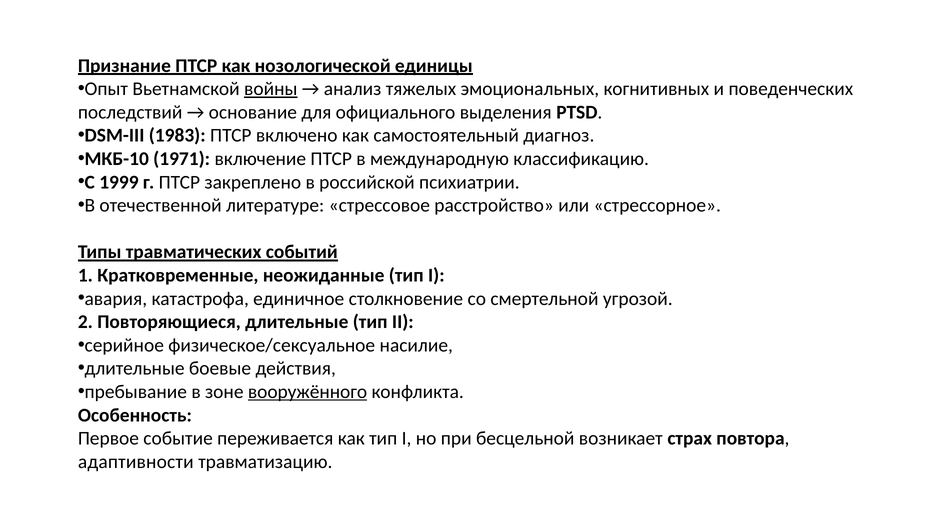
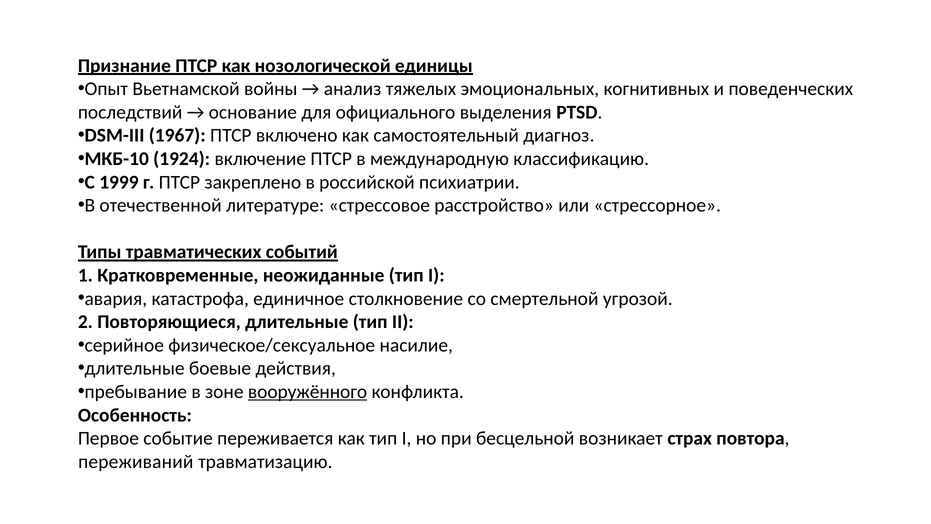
войны underline: present -> none (271, 89)
1983: 1983 -> 1967 (177, 135)
1971: 1971 -> 1924 (182, 159)
адаптивности: адаптивности -> переживаний (136, 461)
